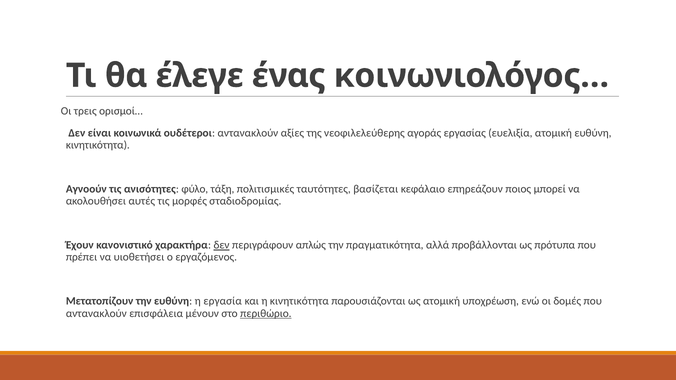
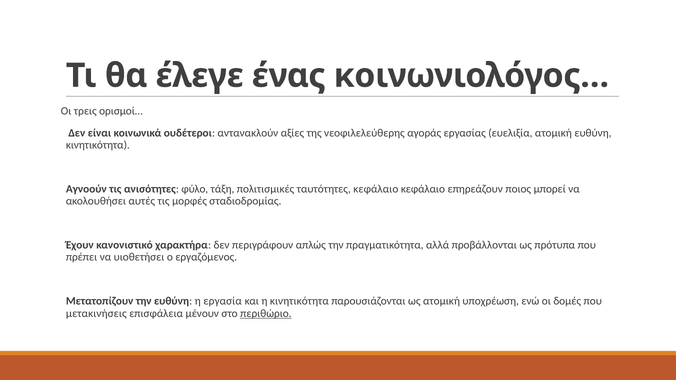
ταυτότητες βασίζεται: βασίζεται -> κεφάλαιο (376, 189)
δεν underline: present -> none (222, 245)
αντανακλούν: αντανακλούν -> μετακινήσεις (96, 314)
